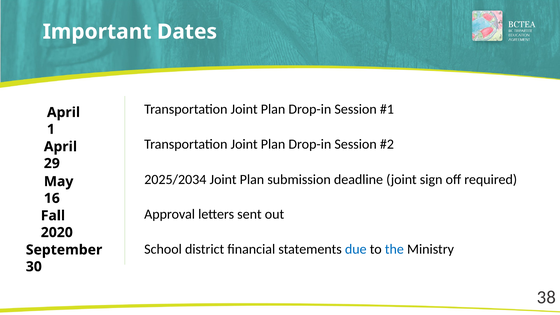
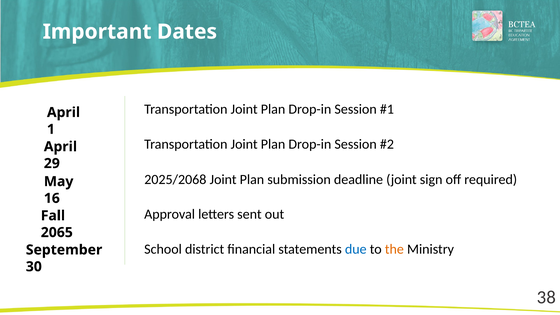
2025/2034: 2025/2034 -> 2025/2068 (175, 179)
2020: 2020 -> 2065 (57, 232)
the colour: blue -> orange (394, 249)
